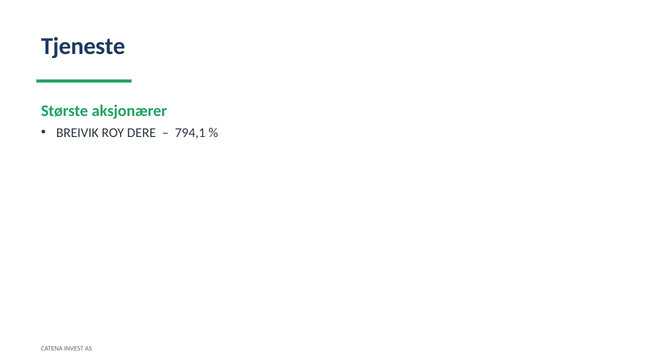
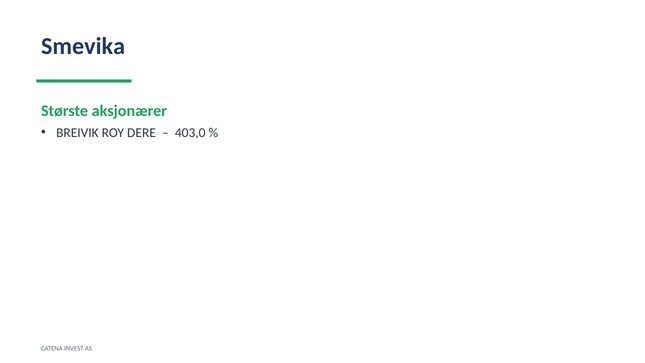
Tjeneste: Tjeneste -> Smevika (83, 46)
794,1: 794,1 -> 403,0 (190, 133)
